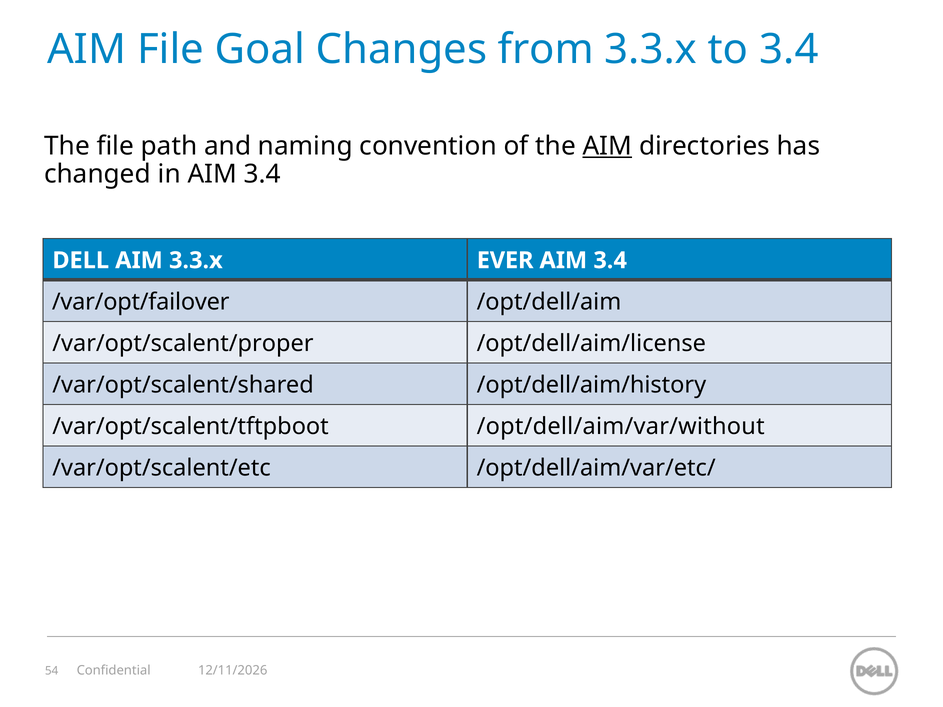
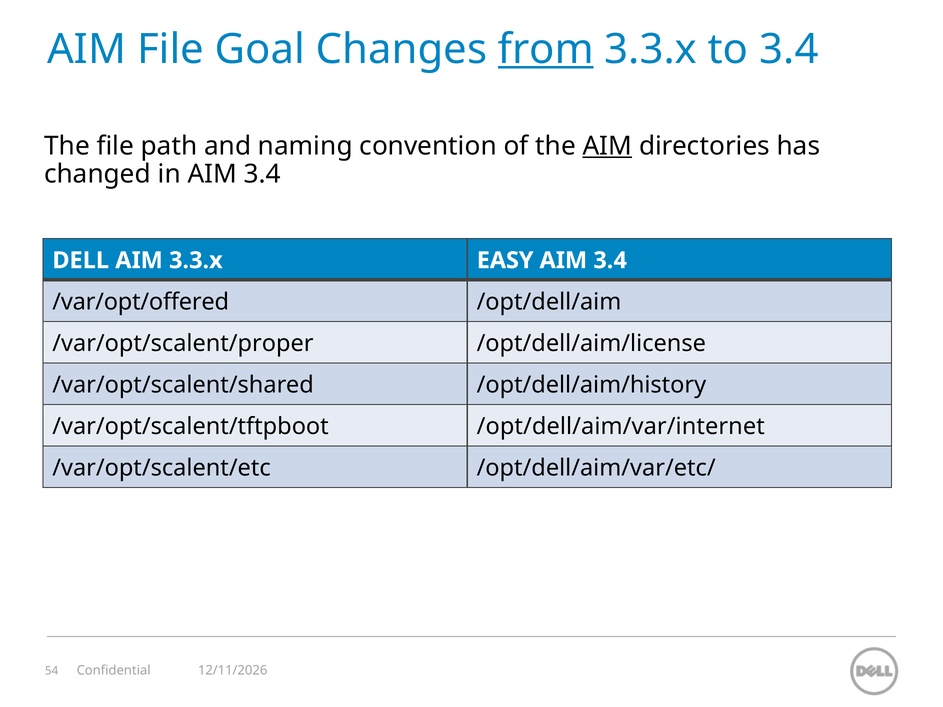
from underline: none -> present (546, 49)
EVER: EVER -> EASY (505, 260)
/var/opt/failover: /var/opt/failover -> /var/opt/offered (141, 302)
/opt/dell/aim/var/without: /opt/dell/aim/var/without -> /opt/dell/aim/var/internet (621, 427)
